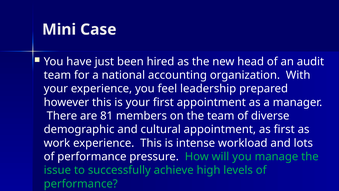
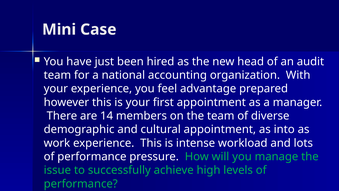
leadership: leadership -> advantage (208, 89)
81: 81 -> 14 (107, 116)
as first: first -> into (284, 129)
